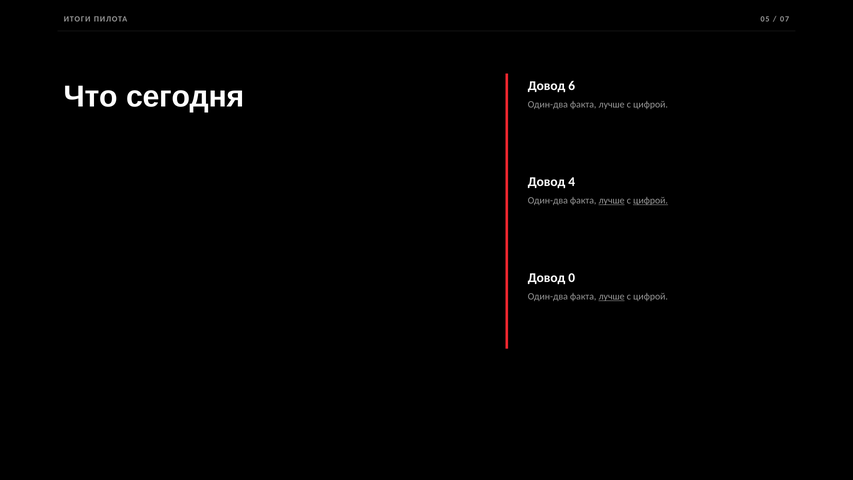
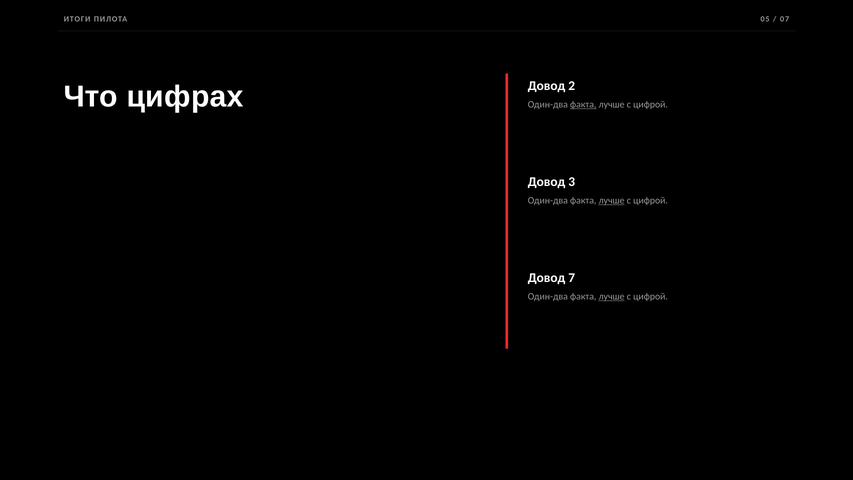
сегодня: сегодня -> цифрах (185, 97)
6: 6 -> 2 (572, 86)
факта underline: none -> present (583, 104)
4: 4 -> 3 (572, 182)
цифрой underline: present -> none (651, 200)
0: 0 -> 7 (572, 278)
